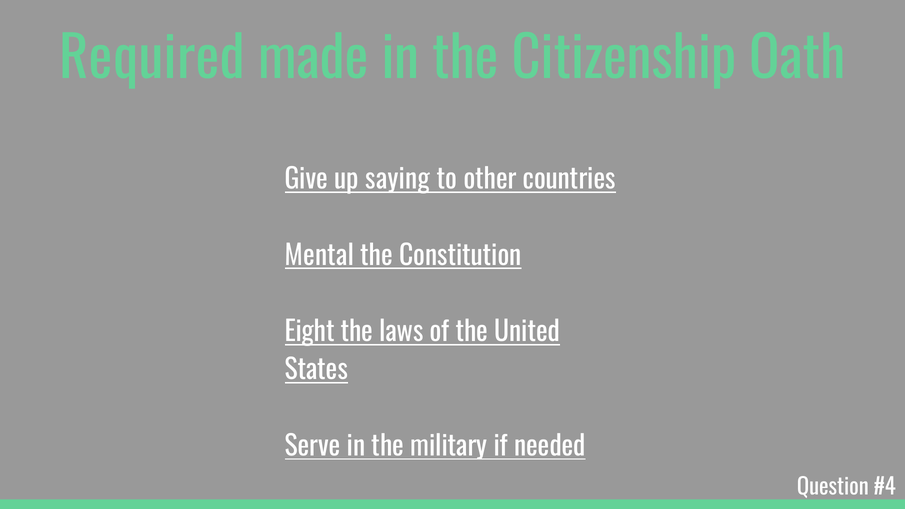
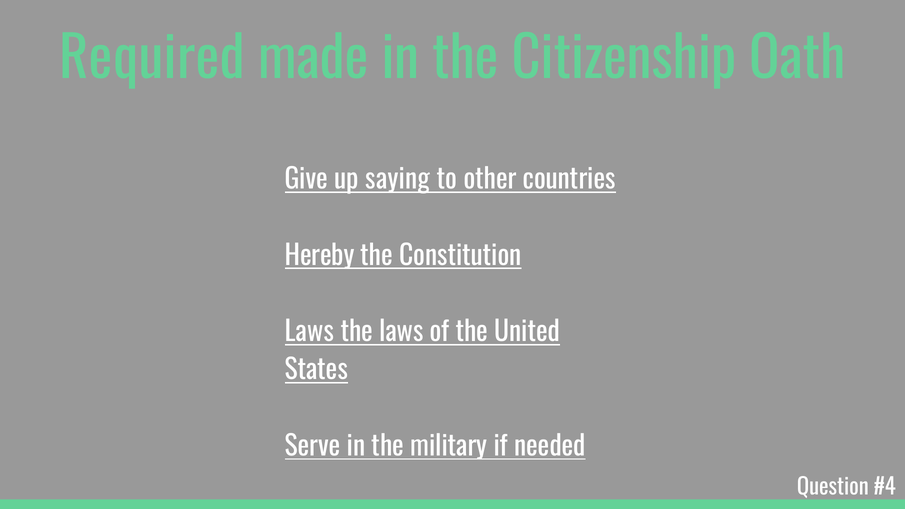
Mental: Mental -> Hereby (320, 256)
Eight: Eight -> Laws (310, 332)
